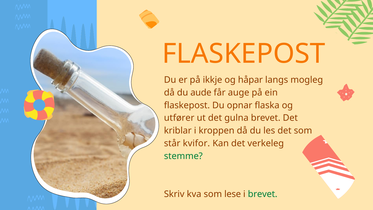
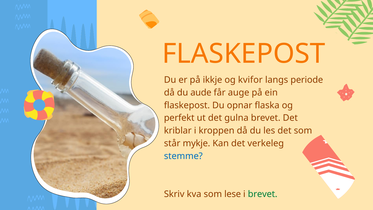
håpar: håpar -> kvifor (250, 80)
mogleg: mogleg -> periode (307, 80)
utfører: utfører -> perfekt (179, 118)
kvifor: kvifor -> mykje (196, 143)
stemme colour: green -> blue (183, 156)
